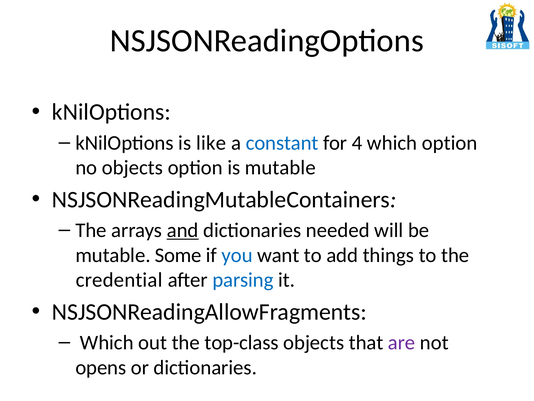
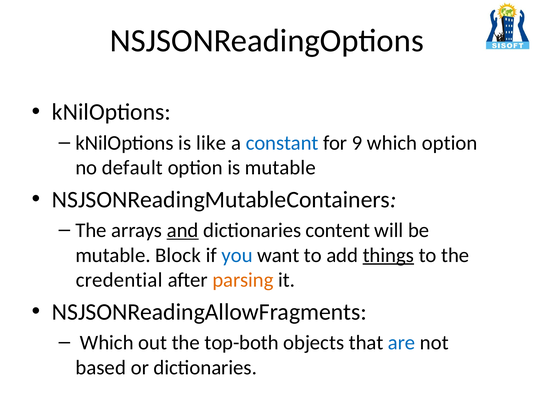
4: 4 -> 9 (357, 143)
no objects: objects -> default (132, 168)
needed: needed -> content (338, 230)
Some: Some -> Block (178, 255)
things underline: none -> present (388, 255)
parsing colour: blue -> orange (243, 280)
top-class: top-class -> top-both (242, 342)
are colour: purple -> blue (402, 342)
opens: opens -> based (101, 367)
